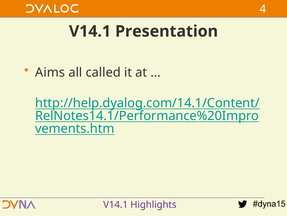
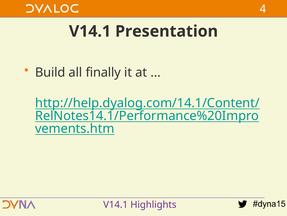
Aims: Aims -> Build (50, 72)
called: called -> finally (103, 72)
